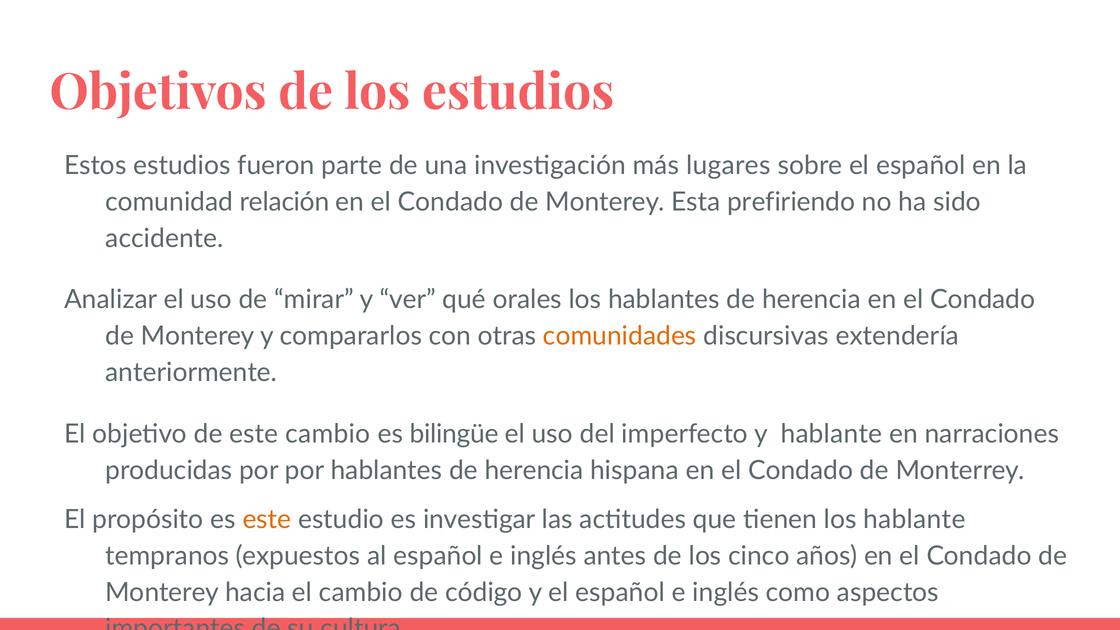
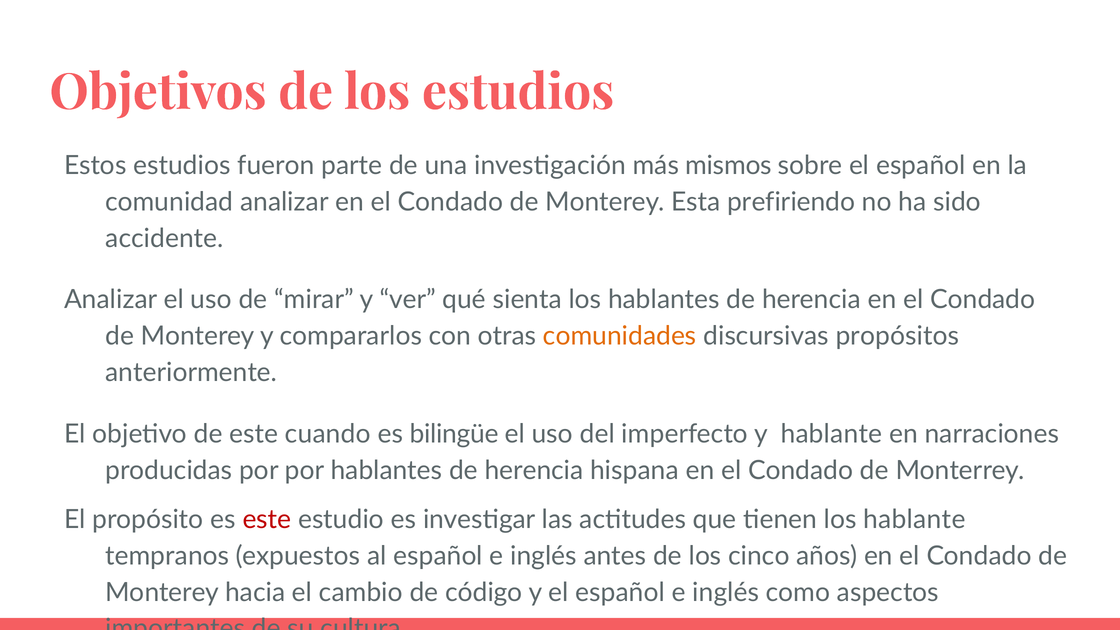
lugares: lugares -> mismos (729, 165)
comunidad relación: relación -> analizar (284, 202)
orales: orales -> sienta (527, 300)
extendería: extendería -> propósitos (897, 336)
este cambio: cambio -> cuando (328, 434)
este colour: orange -> red (267, 519)
